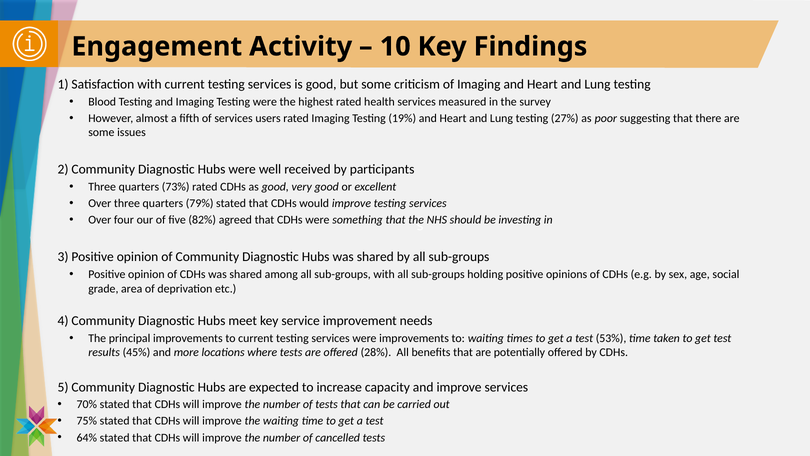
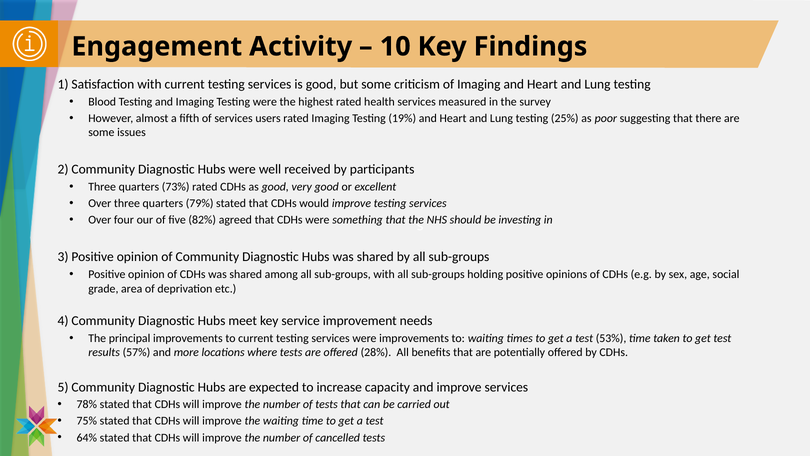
27%: 27% -> 25% (565, 118)
45%: 45% -> 57% (136, 352)
70%: 70% -> 78% (87, 404)
